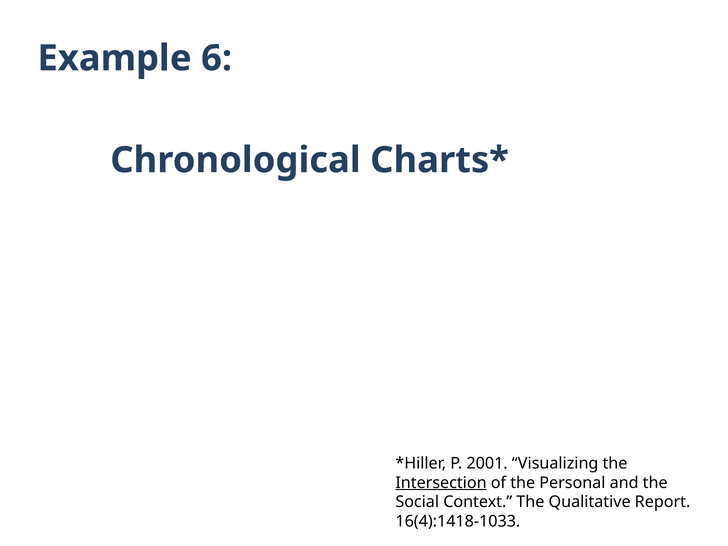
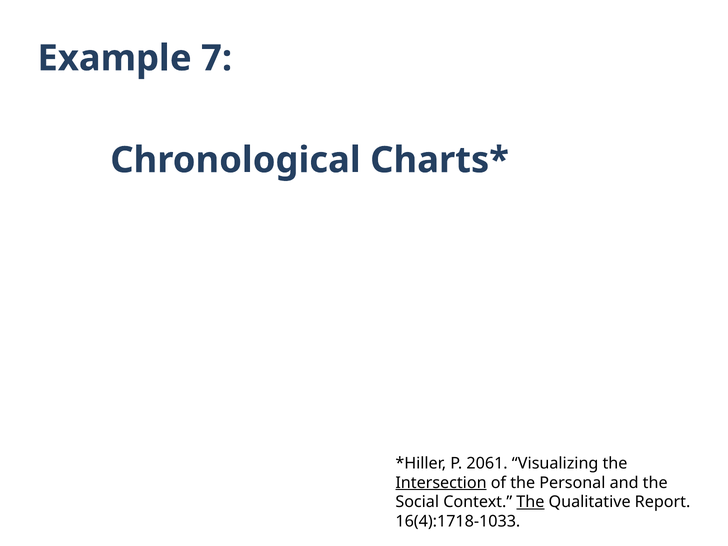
6: 6 -> 7 (217, 58)
2001: 2001 -> 2061 (487, 463)
The underline: none -> present (530, 502)
16(4):1418-1033: 16(4):1418-1033 -> 16(4):1718-1033 (458, 522)
